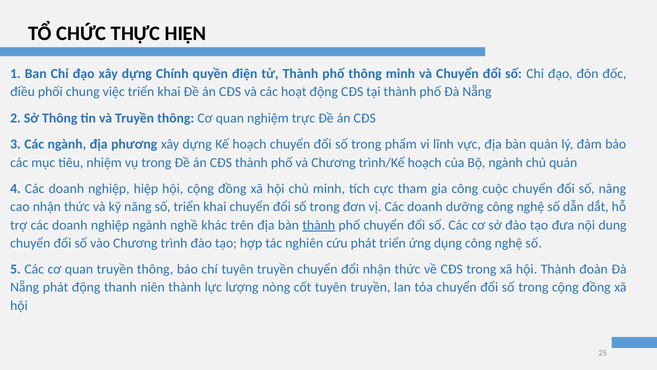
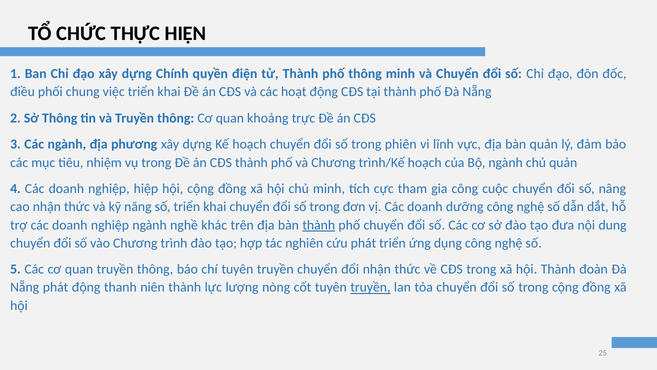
nghiệm: nghiệm -> khoảng (268, 118)
phẩm: phẩm -> phiên (401, 144)
truyền underline: none -> present (370, 287)
